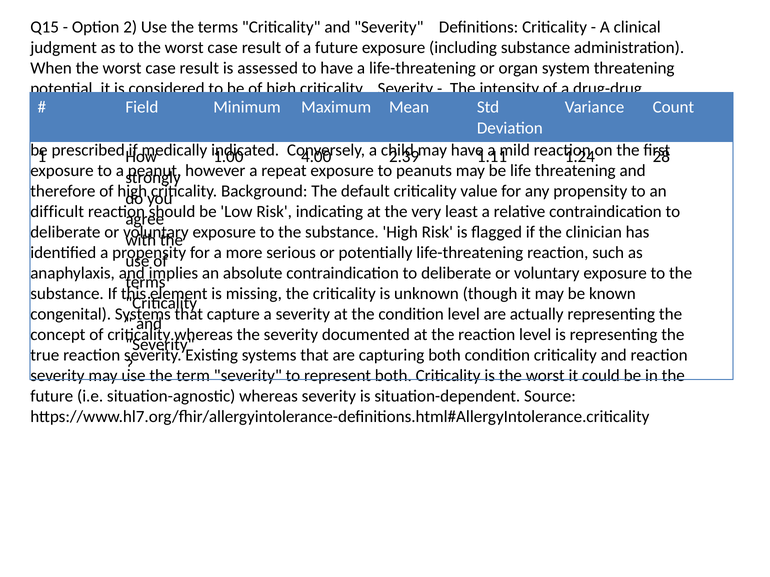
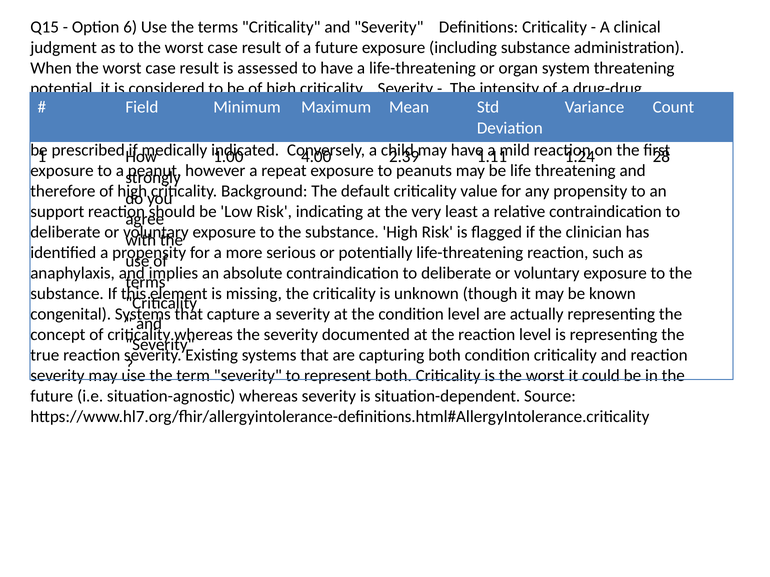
2: 2 -> 6 (130, 27)
difficult: difficult -> support (57, 212)
